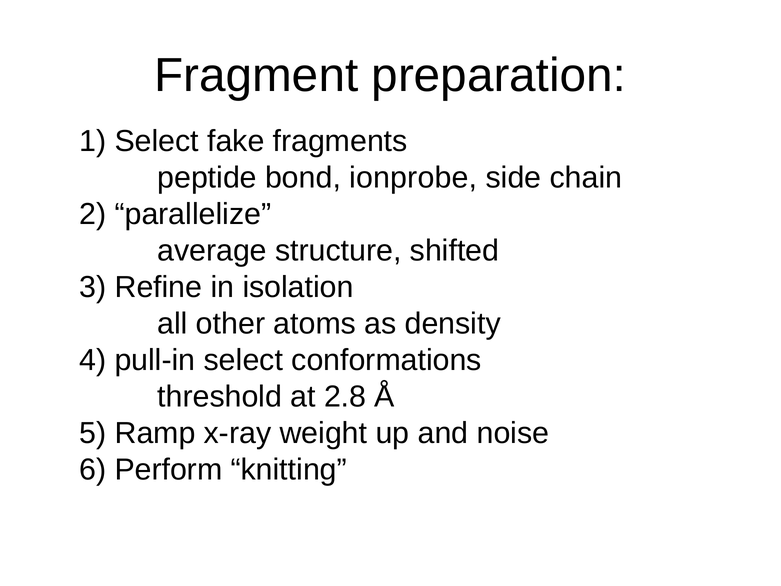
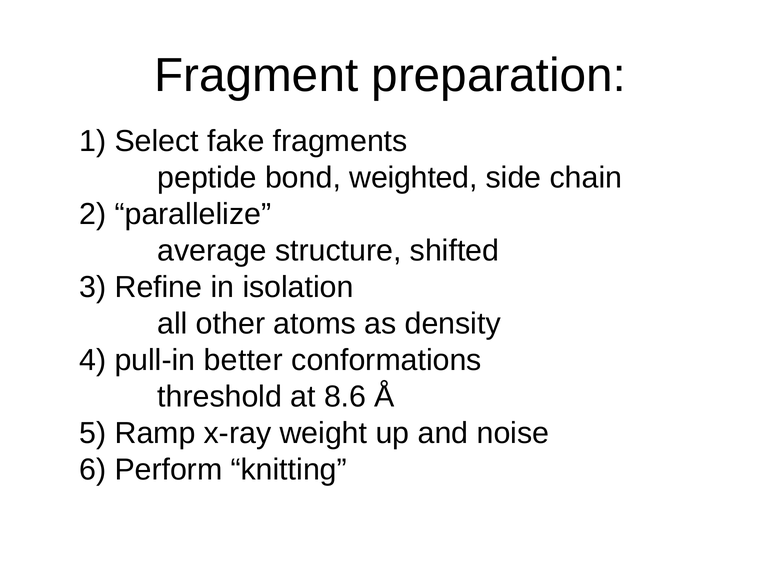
ionprobe: ionprobe -> weighted (413, 178)
pull-in select: select -> better (243, 360)
2.8: 2.8 -> 8.6 (345, 397)
